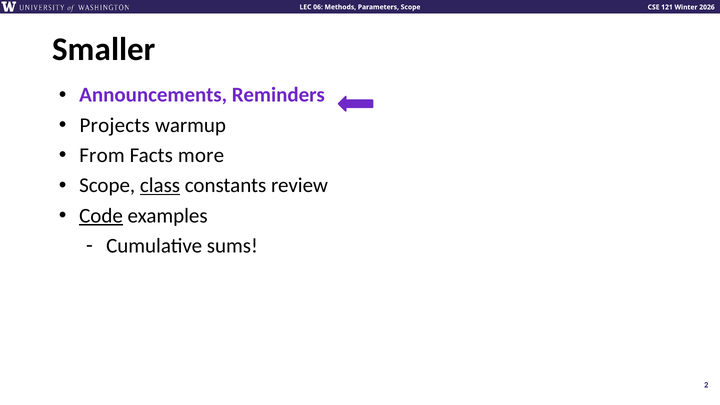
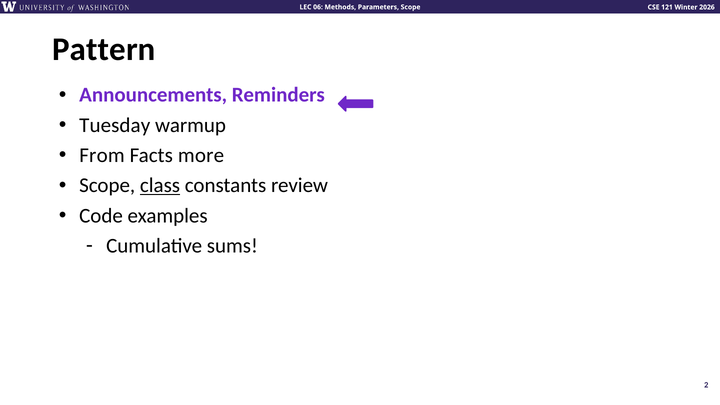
Smaller: Smaller -> Pattern (104, 49)
Projects: Projects -> Tuesday (115, 125)
Code underline: present -> none (101, 216)
